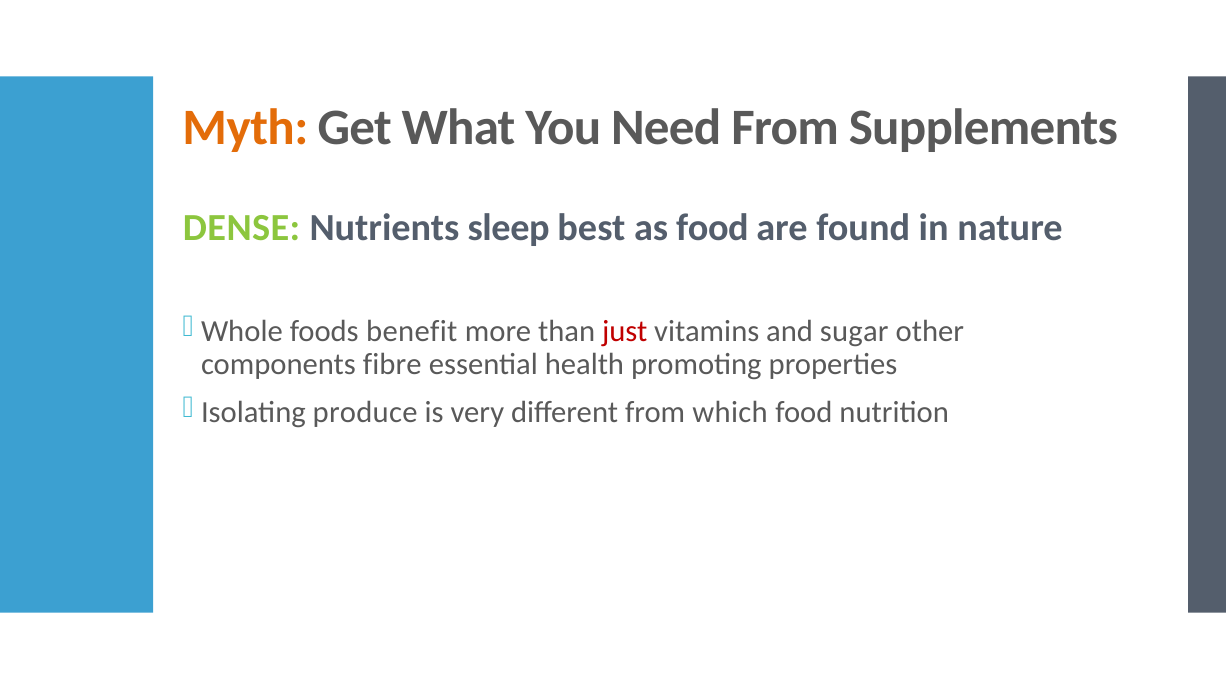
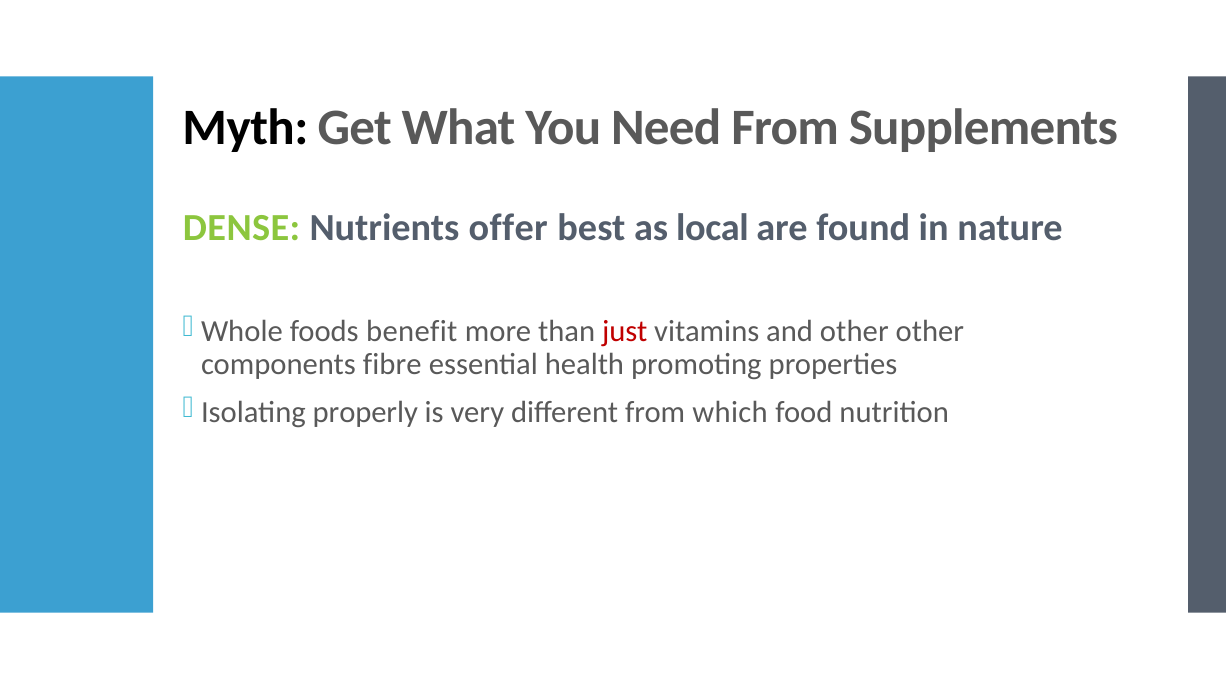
Myth colour: orange -> black (245, 128)
sleep: sleep -> offer (508, 228)
as food: food -> local (712, 228)
and sugar: sugar -> other (854, 331)
produce: produce -> properly (365, 413)
